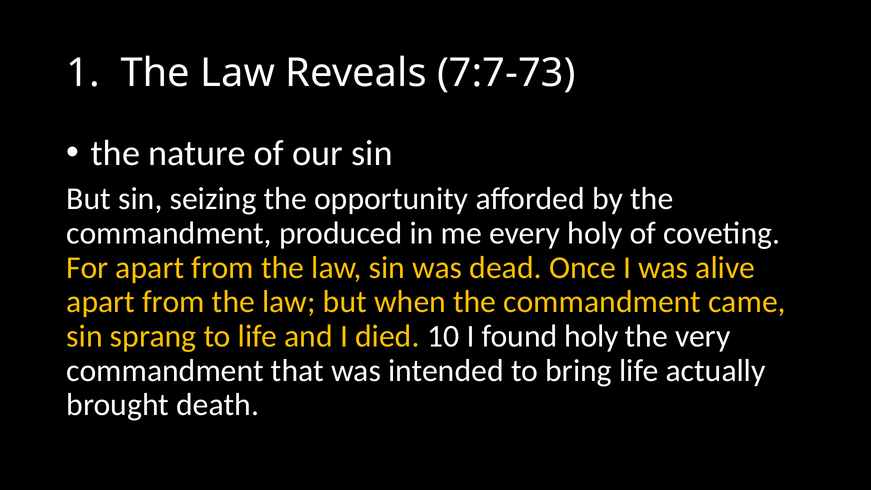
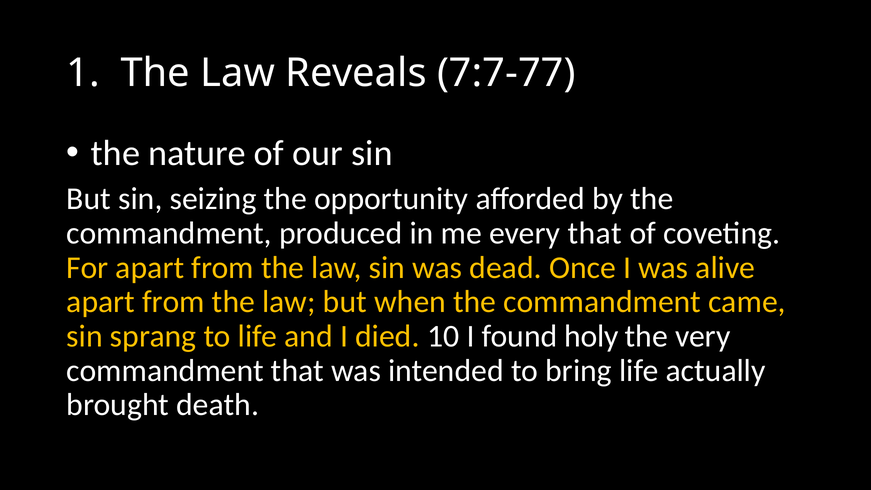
7:7-73: 7:7-73 -> 7:7-77 (506, 73)
every holy: holy -> that (595, 233)
